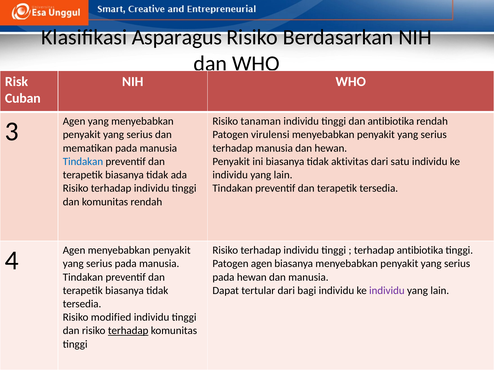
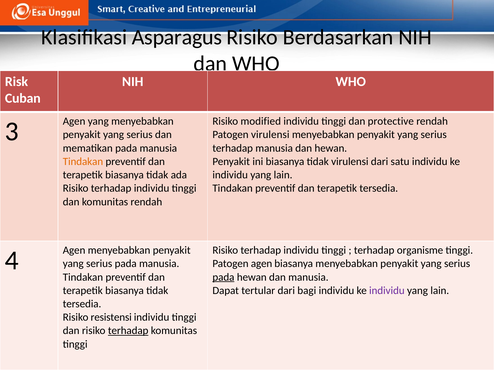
tanaman: tanaman -> modified (261, 121)
dan antibiotika: antibiotika -> protective (391, 121)
Tindakan colour: blue -> orange (83, 162)
tidak aktivitas: aktivitas -> virulensi (350, 162)
terhadap antibiotika: antibiotika -> organisme (420, 251)
pada underline: none -> present (223, 277)
modified: modified -> resistensi (111, 318)
